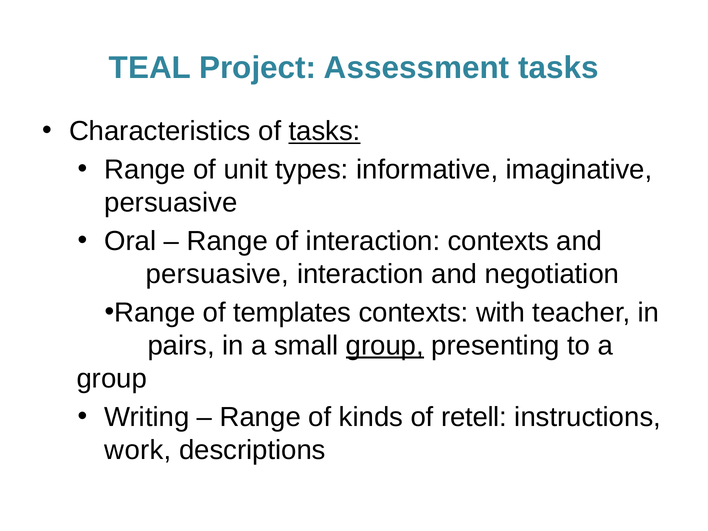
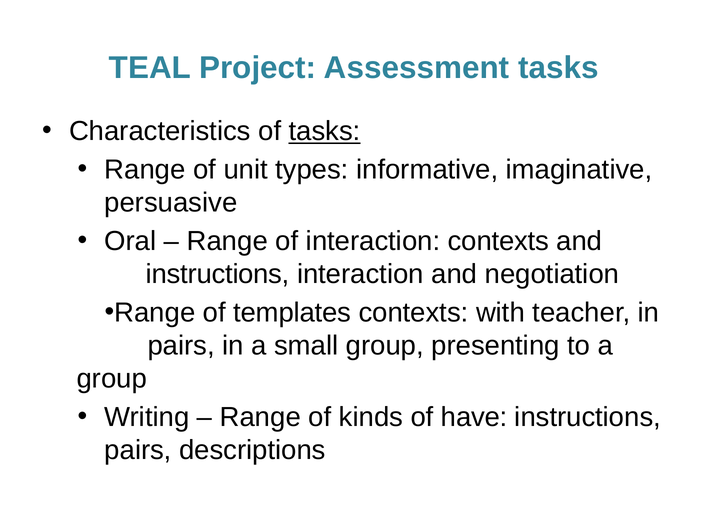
persuasive: persuasive -> instructions (218, 274)
group underline: present -> none (385, 346)
retell: retell -> have (474, 417)
work: work -> pairs (138, 450)
